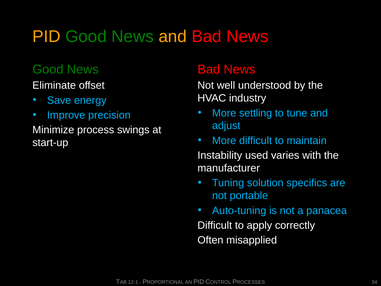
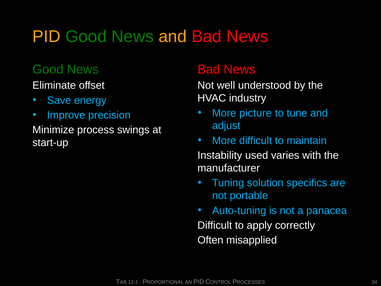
settling: settling -> picture (256, 113)
